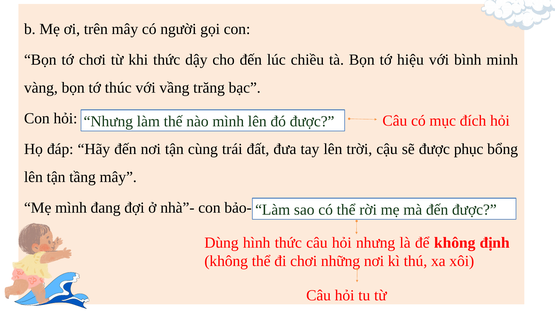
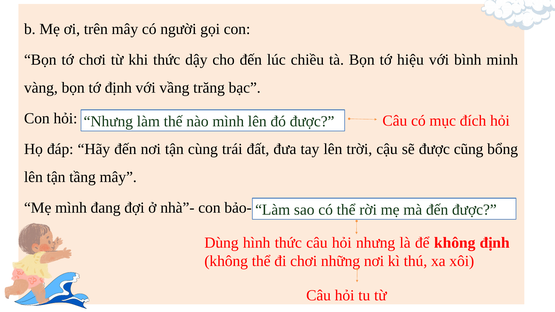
tớ thúc: thúc -> định (118, 88)
phục: phục -> cũng (469, 149)
